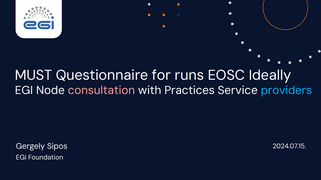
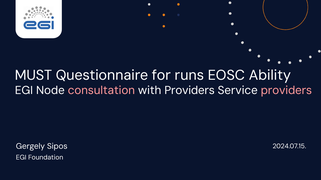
Ideally: Ideally -> Ability (270, 75)
with Practices: Practices -> Providers (190, 91)
providers colour: light blue -> pink (286, 91)
